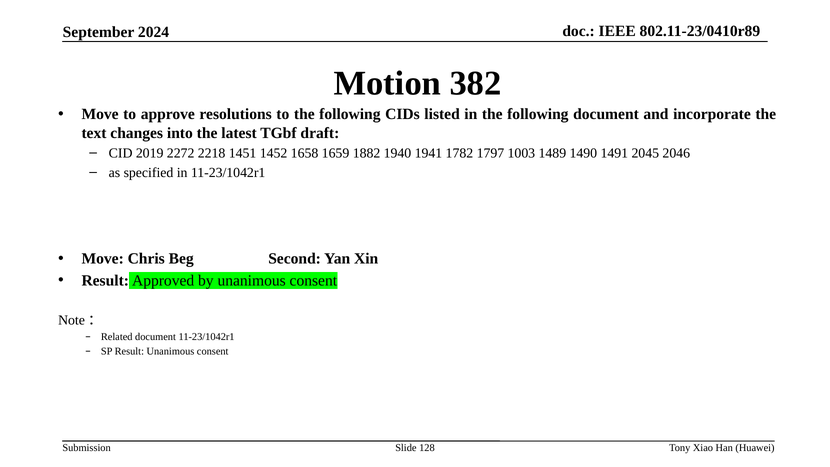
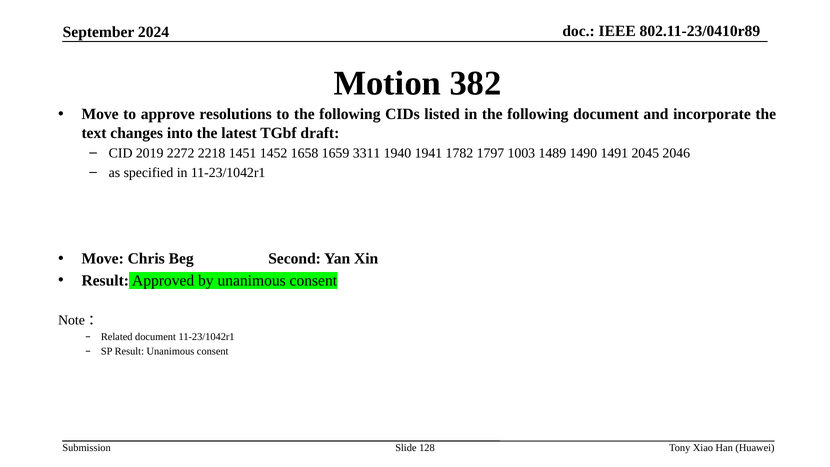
1882: 1882 -> 3311 (367, 153)
